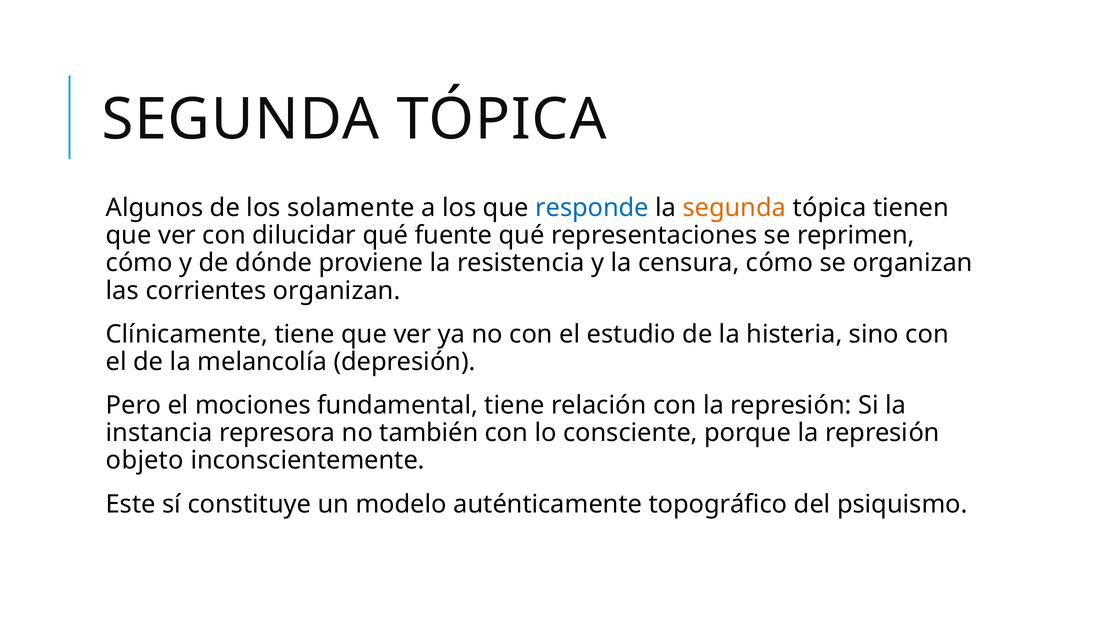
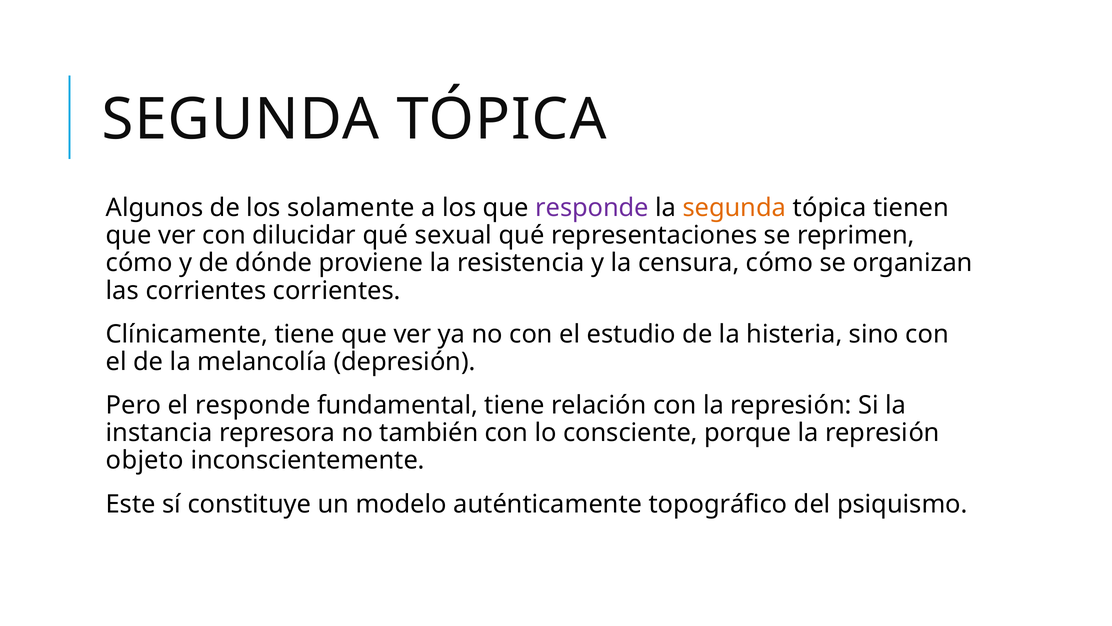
responde colour: blue -> purple (592, 208)
fuente: fuente -> sexual (453, 235)
corrientes organizan: organizan -> corrientes (337, 290)
el mociones: mociones -> responde (253, 405)
